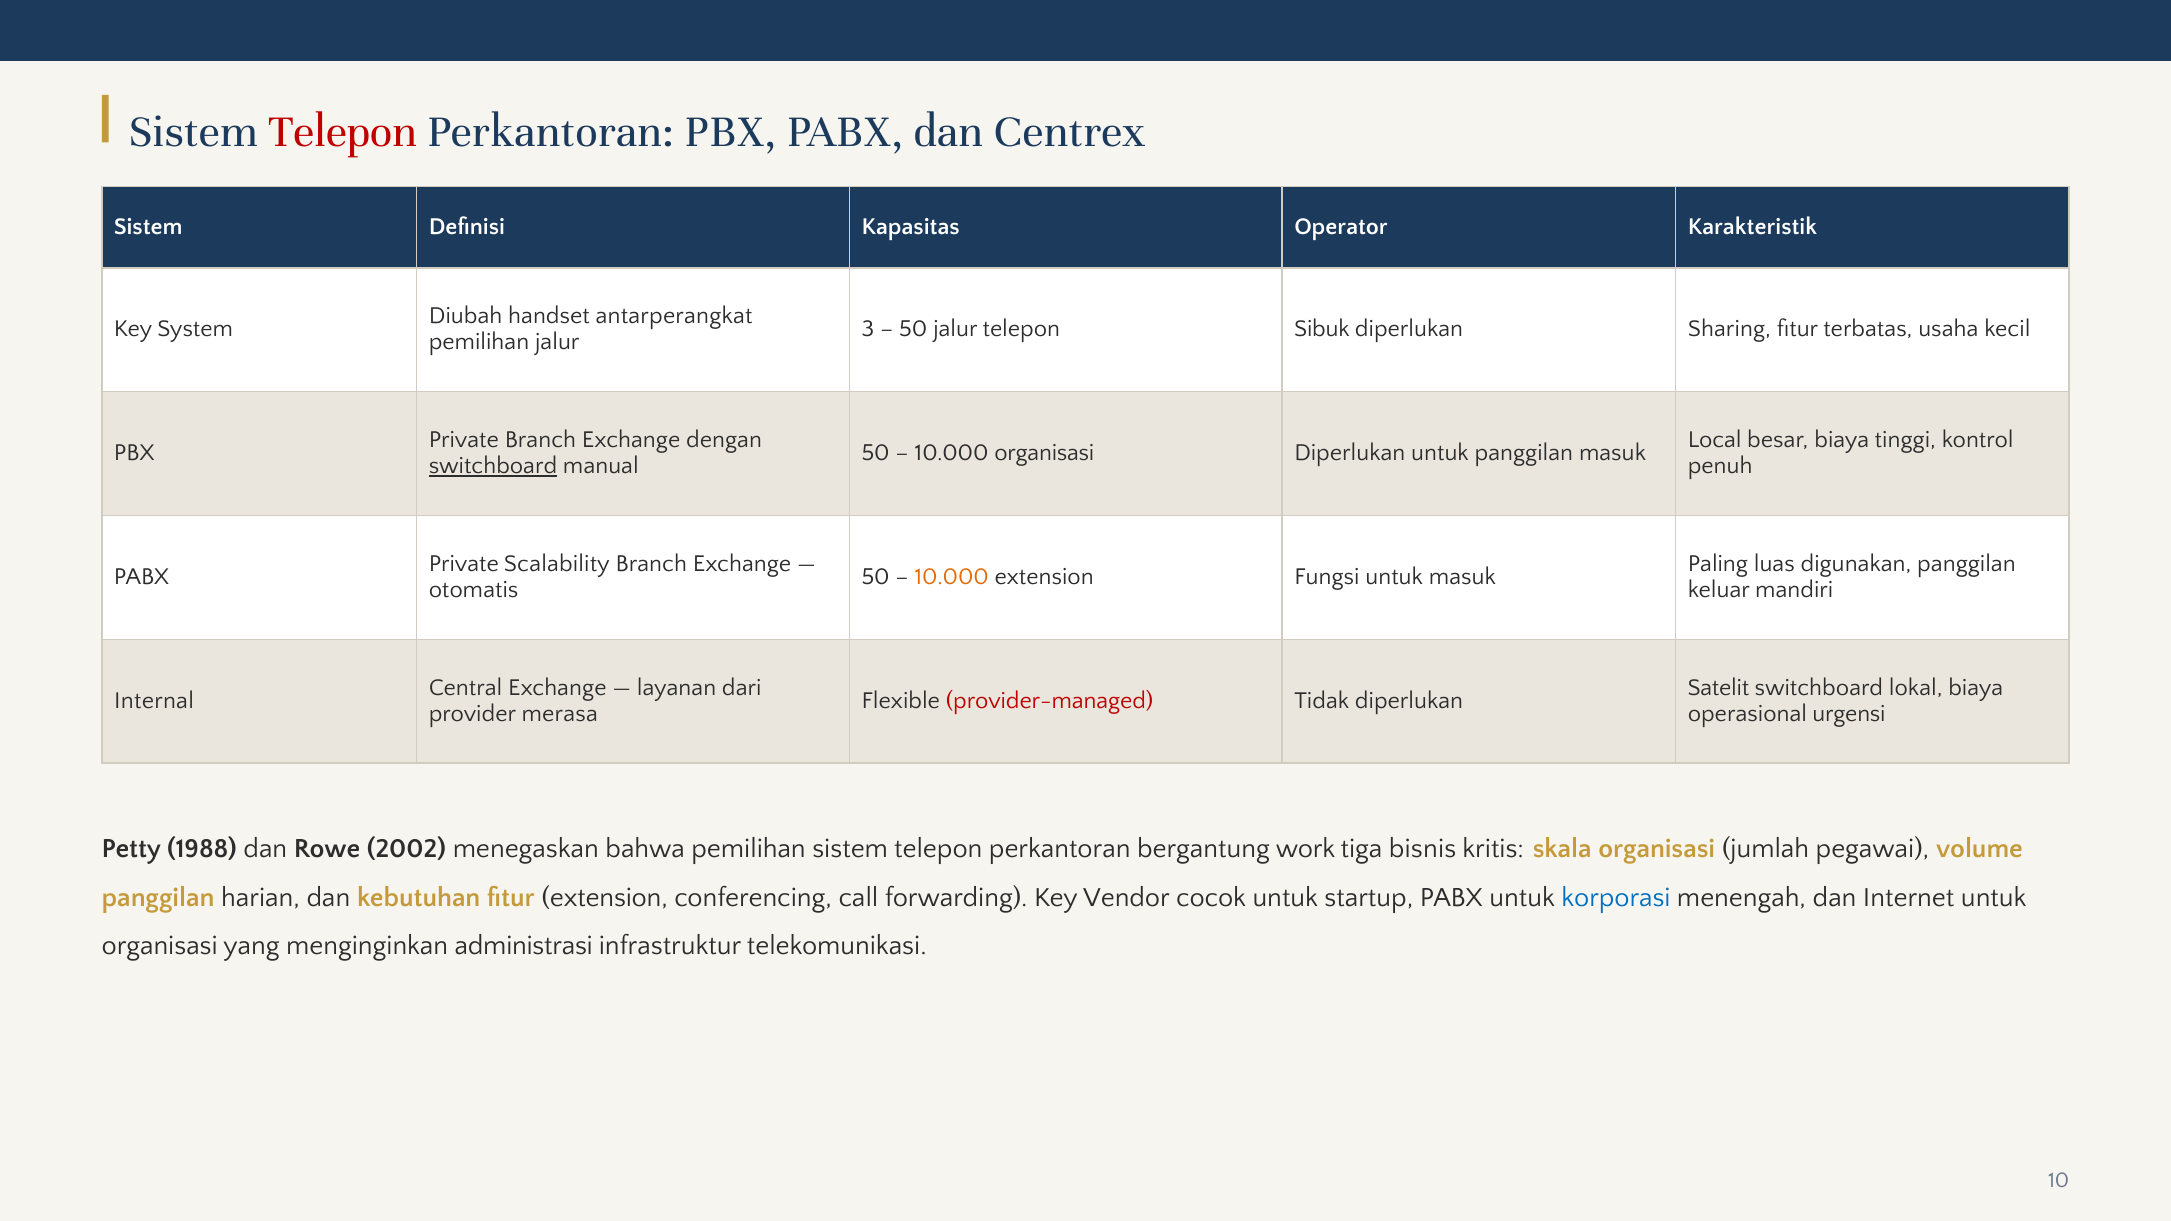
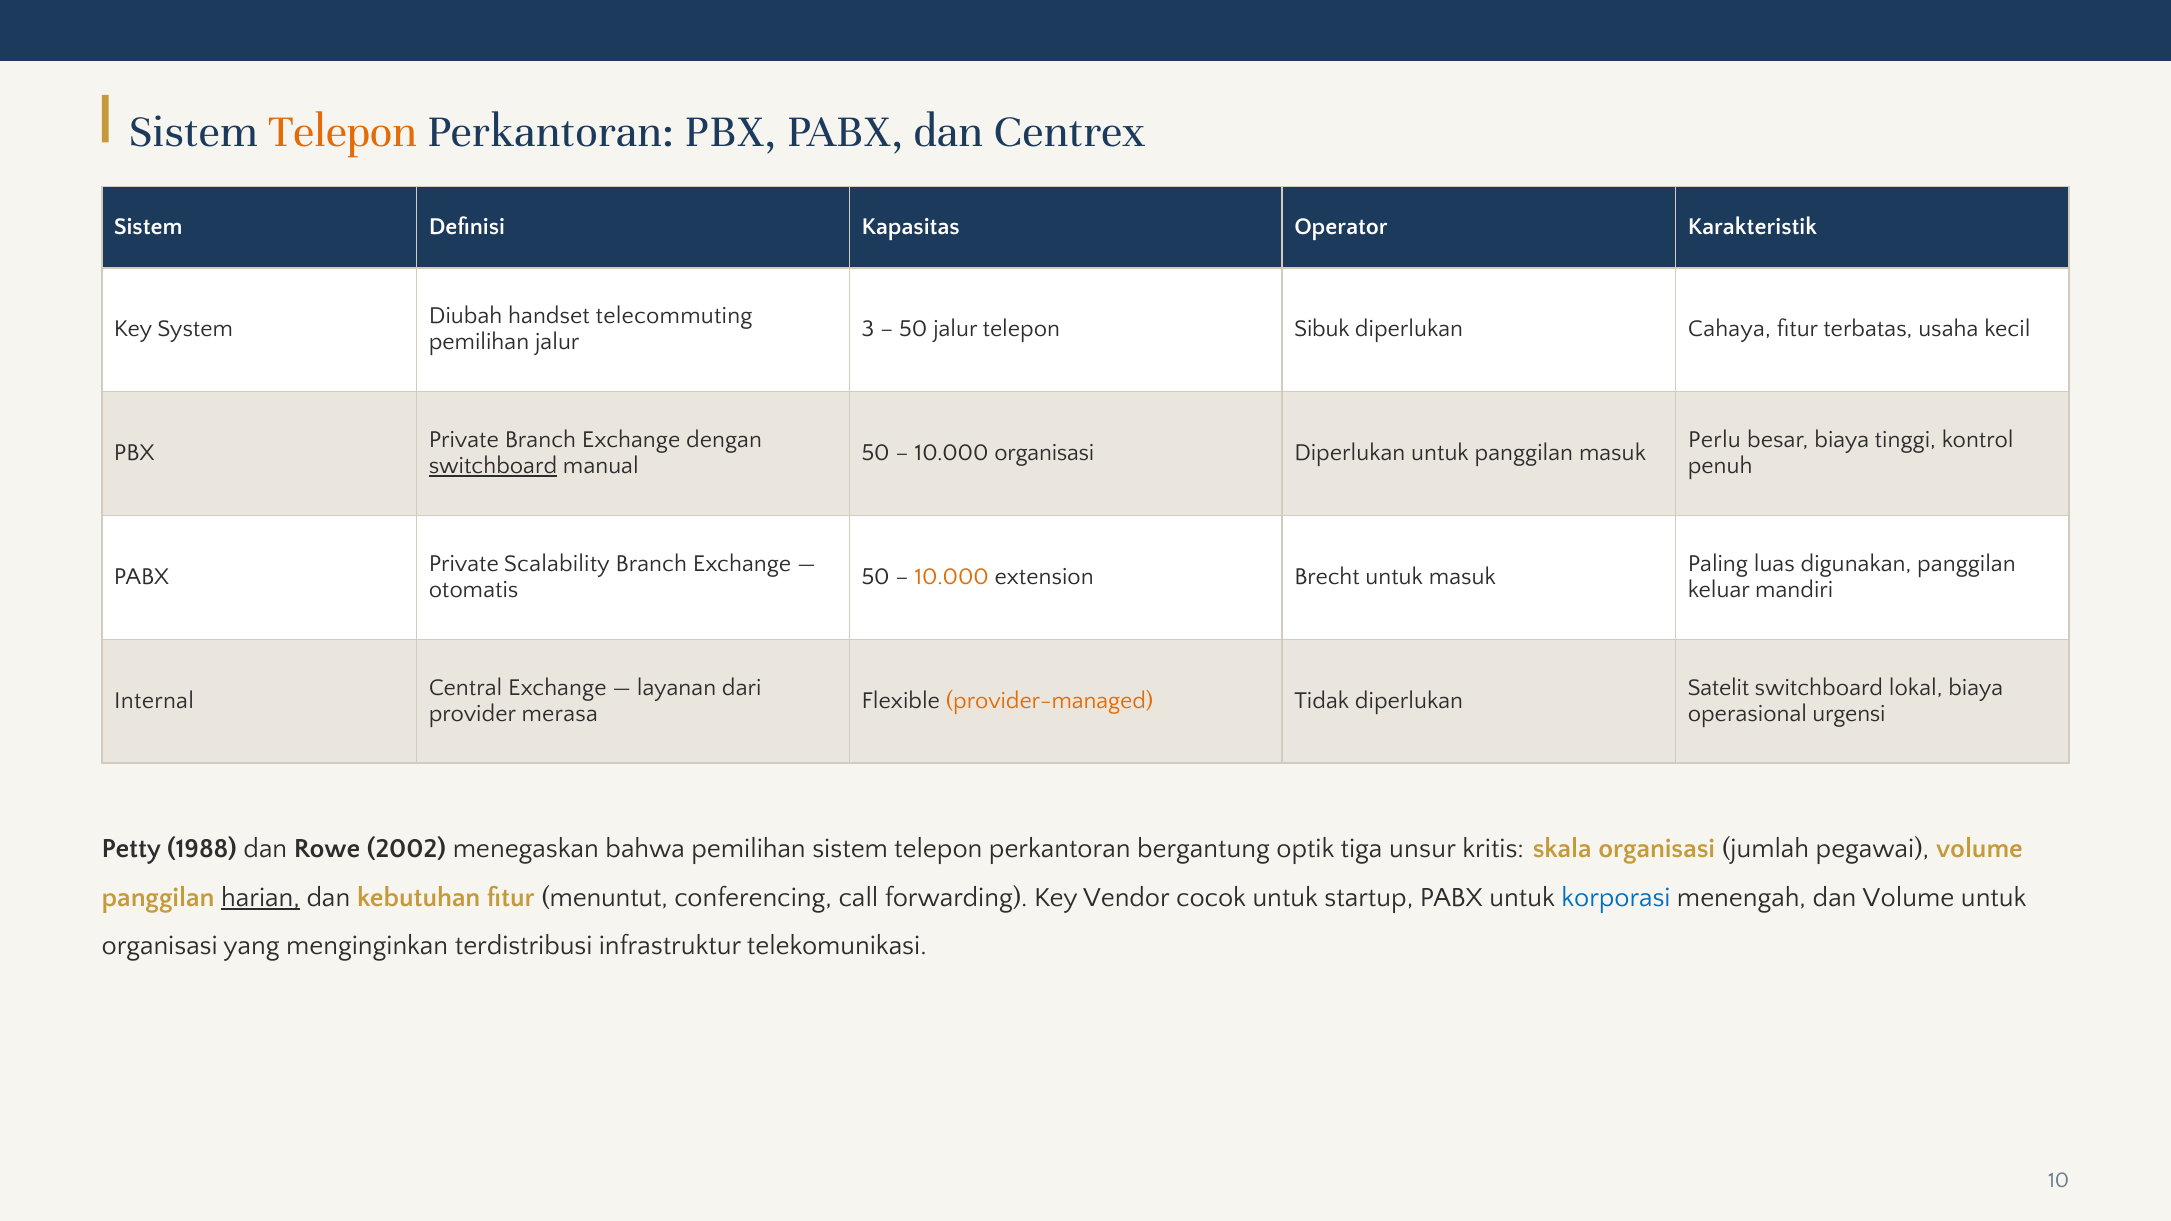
Telepon colour: red -> orange (343, 130)
antarperangkat: antarperangkat -> telecommuting (674, 316)
Sharing: Sharing -> Cahaya (1729, 329)
Local: Local -> Perlu (1714, 440)
Fungsi: Fungsi -> Brecht (1327, 577)
provider-managed colour: red -> orange (1050, 700)
work: work -> optik (1305, 849)
bisnis: bisnis -> unsur (1423, 849)
harian underline: none -> present (261, 897)
fitur extension: extension -> menuntut (605, 897)
dan Internet: Internet -> Volume (1909, 897)
administrasi: administrasi -> terdistribusi (524, 946)
